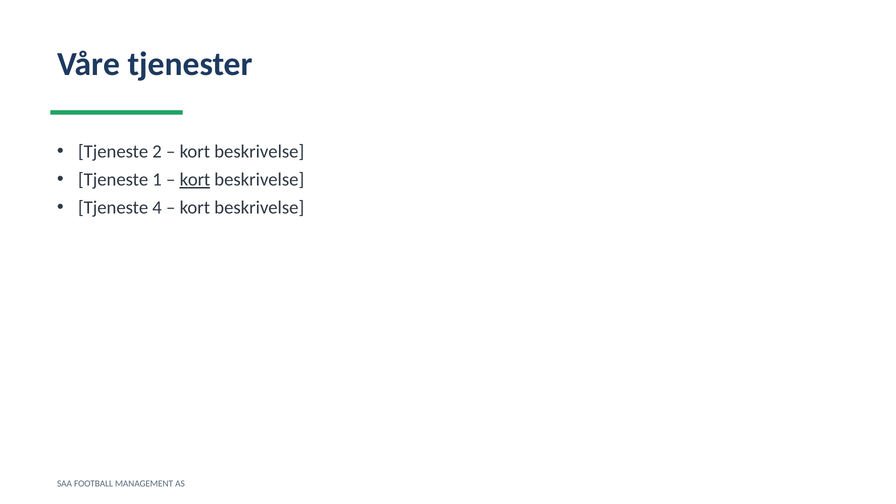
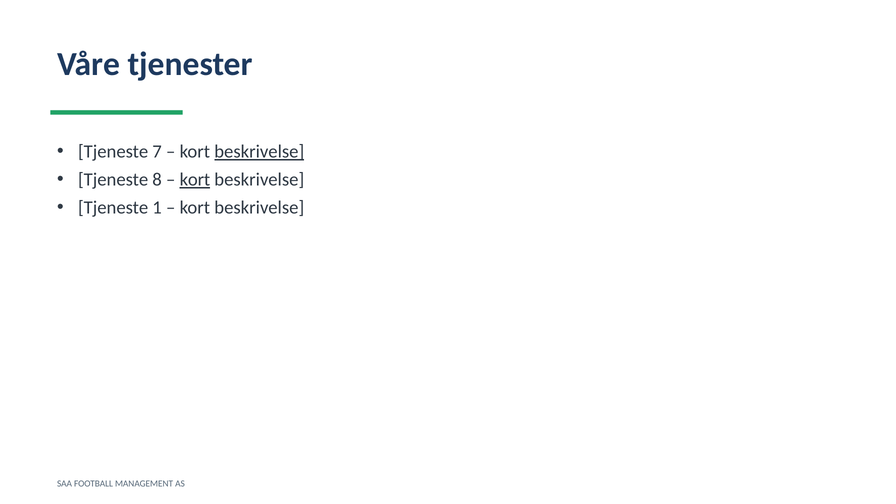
2: 2 -> 7 (157, 152)
beskrivelse underline: none -> present (259, 152)
1: 1 -> 8 (157, 180)
4: 4 -> 1 (157, 208)
